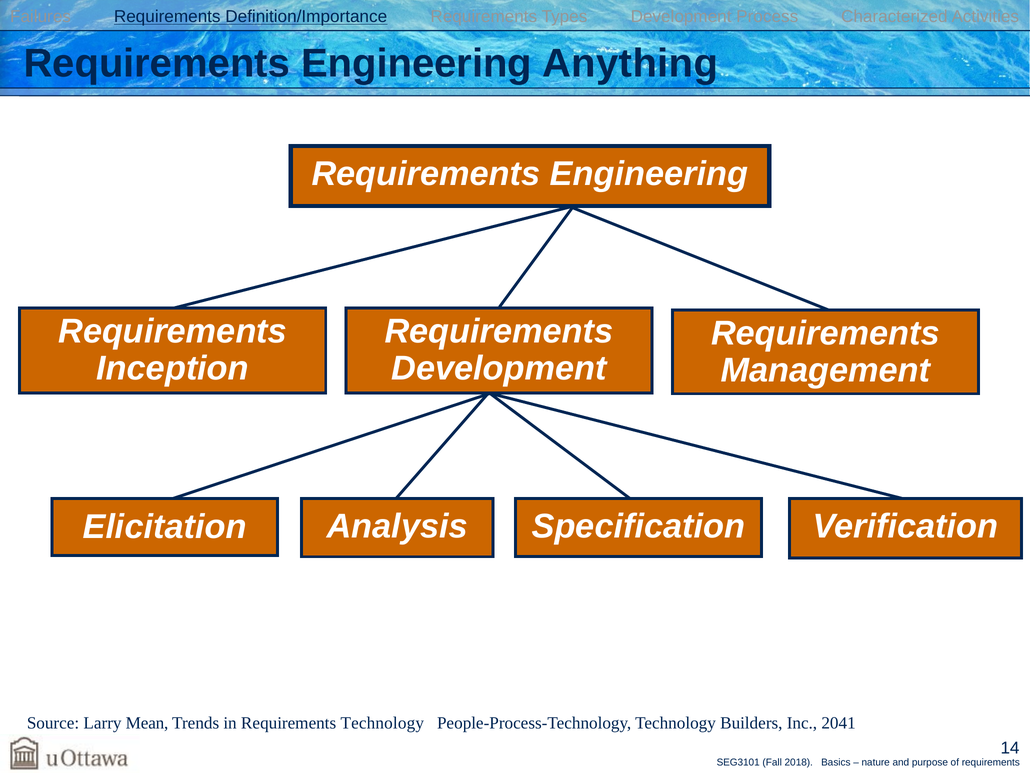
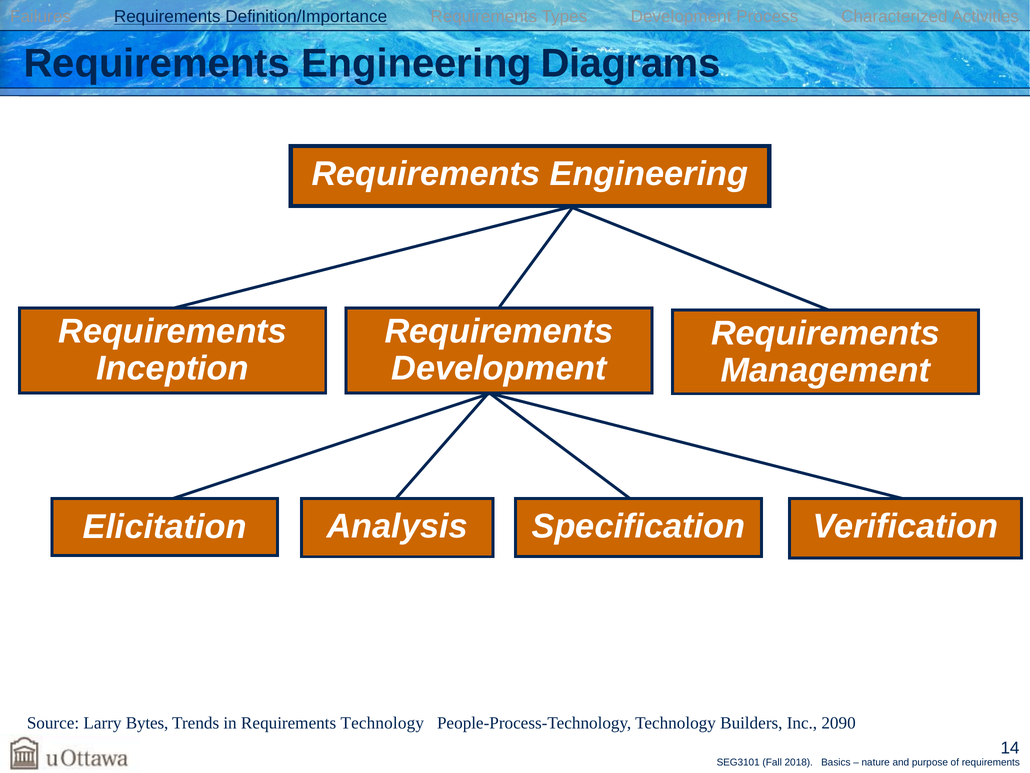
Anything: Anything -> Diagrams (631, 64)
Mean: Mean -> Bytes (147, 723)
2041: 2041 -> 2090 (839, 723)
